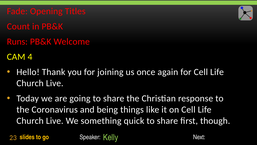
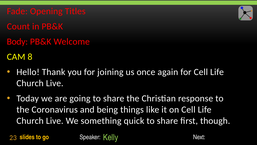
Runs: Runs -> Body (17, 42)
4: 4 -> 8 (30, 57)
